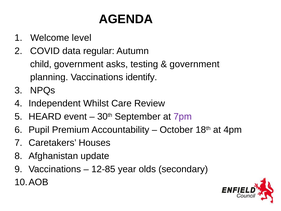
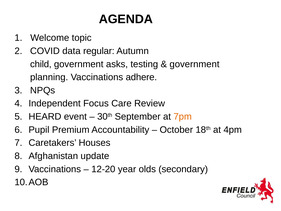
level: level -> topic (82, 38)
identify: identify -> adhere (141, 77)
Whilst: Whilst -> Focus (96, 103)
7pm colour: purple -> orange (183, 116)
12-85: 12-85 -> 12-20 (103, 169)
